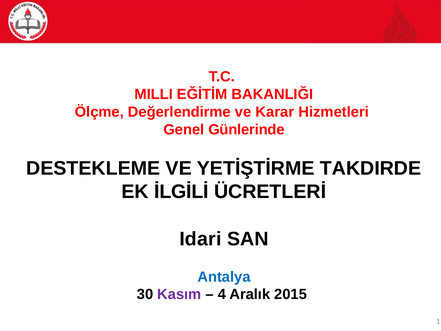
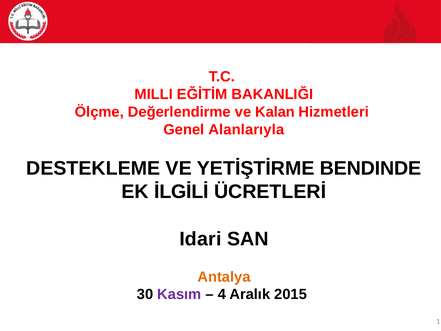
Karar: Karar -> Kalan (275, 112)
Günlerinde: Günlerinde -> Alanlarıyla (246, 130)
TAKDIRDE: TAKDIRDE -> BENDINDE (371, 168)
Antalya colour: blue -> orange (224, 277)
